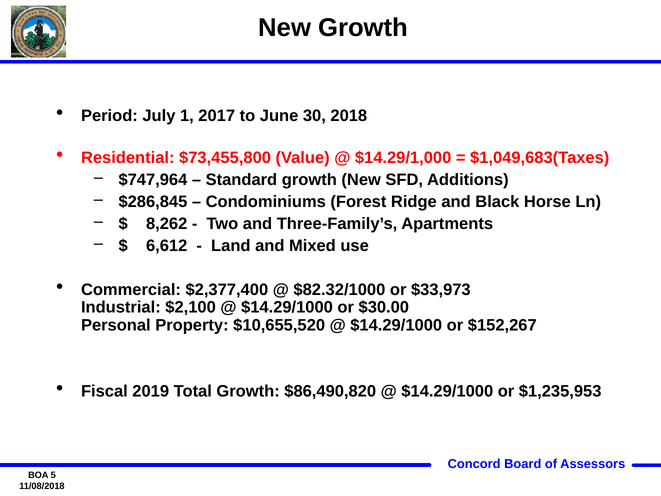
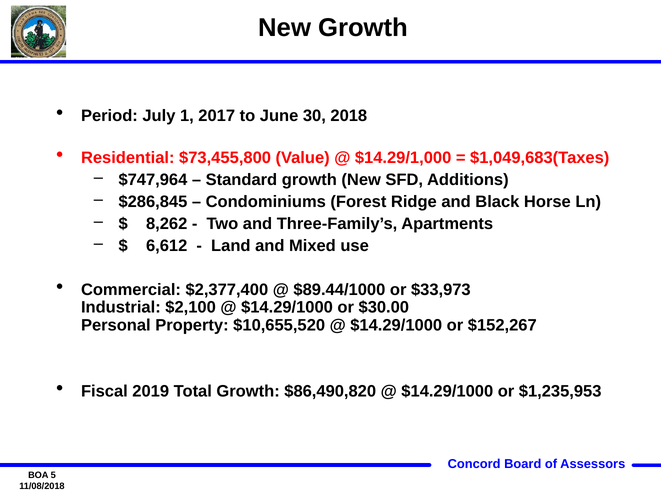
$82.32/1000: $82.32/1000 -> $89.44/1000 (339, 290)
